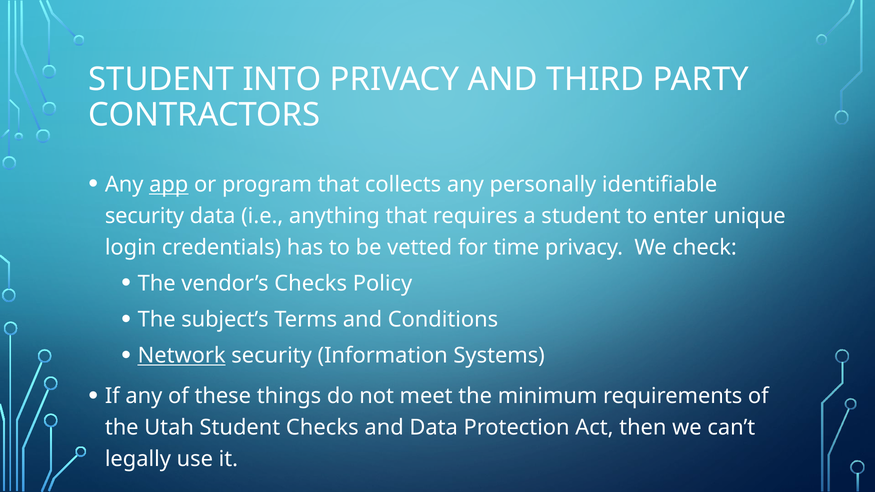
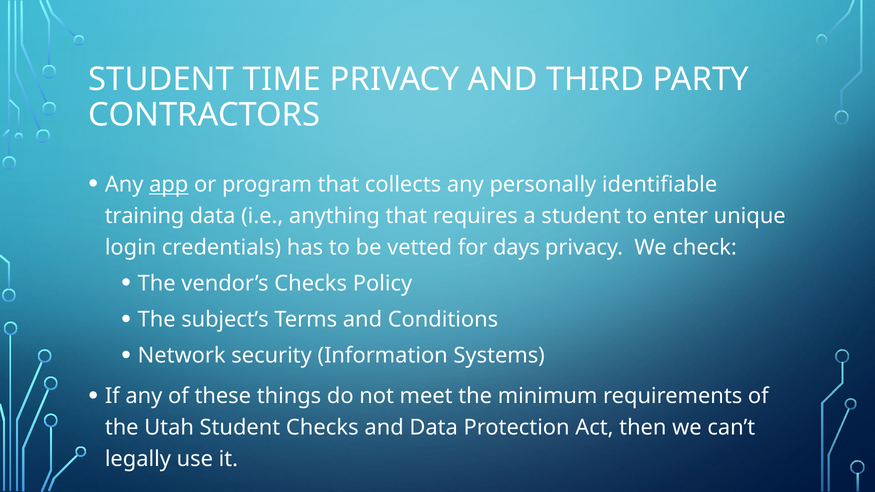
INTO: INTO -> TIME (282, 79)
security: security -> training (145, 216)
time: time -> days (516, 248)
Network underline: present -> none (182, 356)
